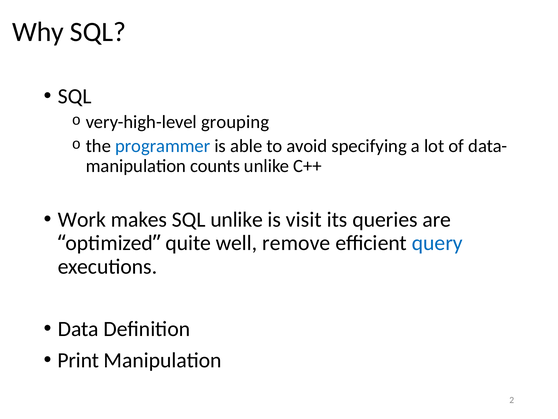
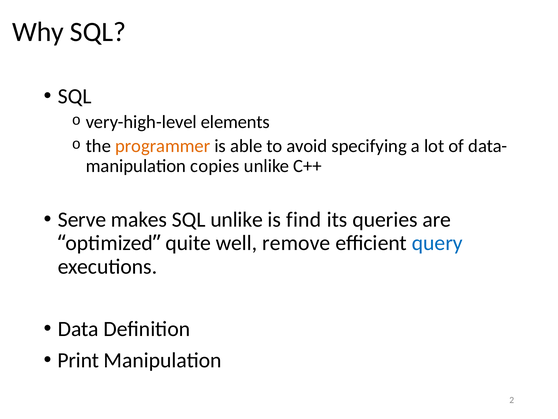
grouping: grouping -> elements (235, 122)
programmer colour: blue -> orange (163, 146)
counts: counts -> copies (215, 166)
Work: Work -> Serve (82, 219)
visit: visit -> find (304, 219)
